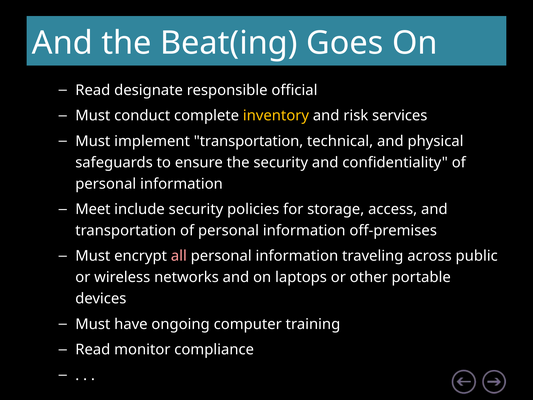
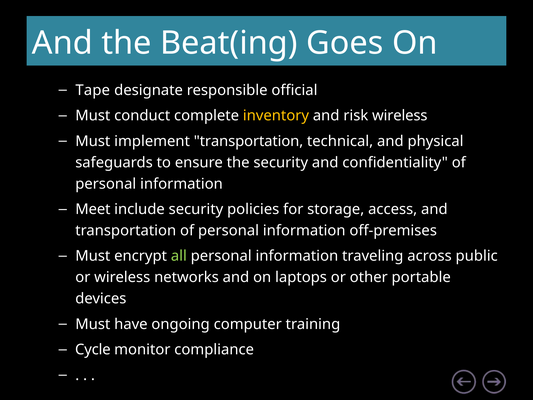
Read: Read -> Tape (93, 90)
risk services: services -> wireless (400, 116)
all colour: pink -> light green (179, 256)
Read: Read -> Cycle (93, 350)
